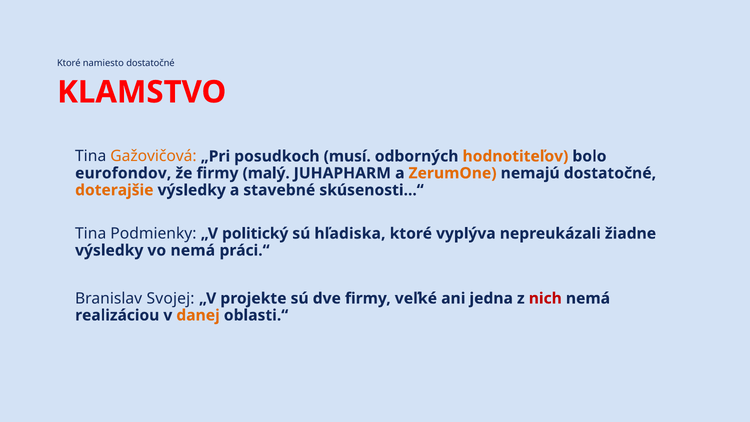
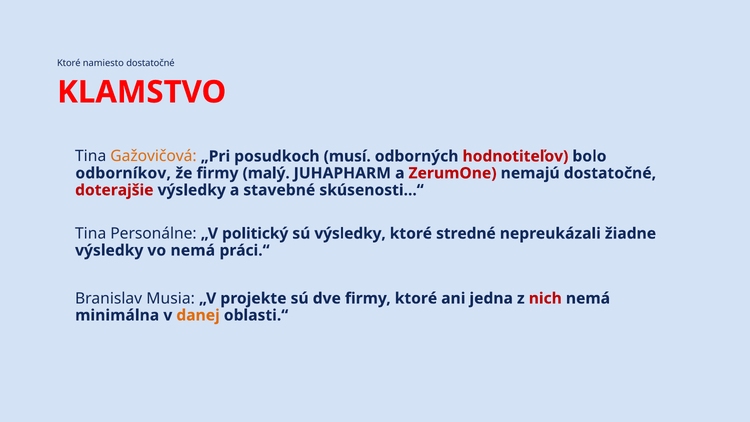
hodnotiteľov colour: orange -> red (515, 156)
eurofondov: eurofondov -> odborníkov (123, 173)
ZerumOne colour: orange -> red (453, 173)
doterajšie colour: orange -> red (114, 190)
Podmienky: Podmienky -> Personálne (153, 233)
sú hľadiska: hľadiska -> výsledky (350, 233)
vyplýva: vyplýva -> stredné (466, 233)
Svojej: Svojej -> Musia (171, 298)
firmy veľké: veľké -> ktoré (416, 298)
realizáciou: realizáciou -> minimálna (117, 315)
